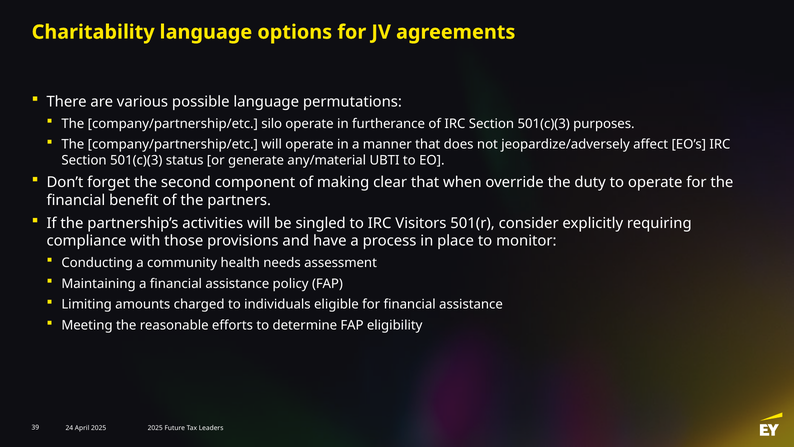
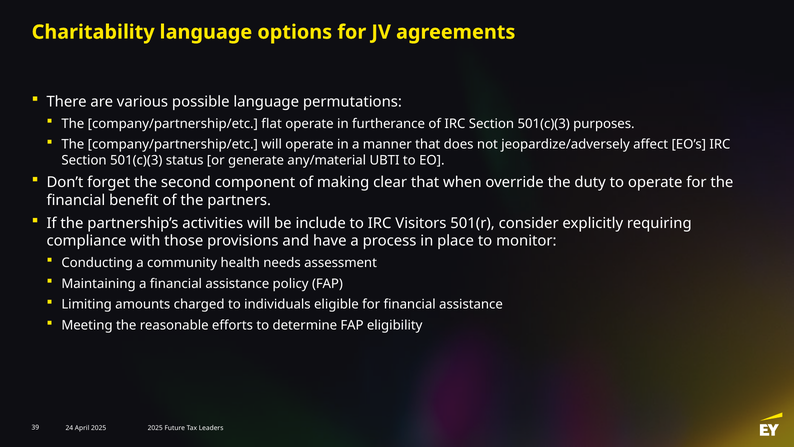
silo: silo -> flat (272, 124)
singled: singled -> include (321, 223)
